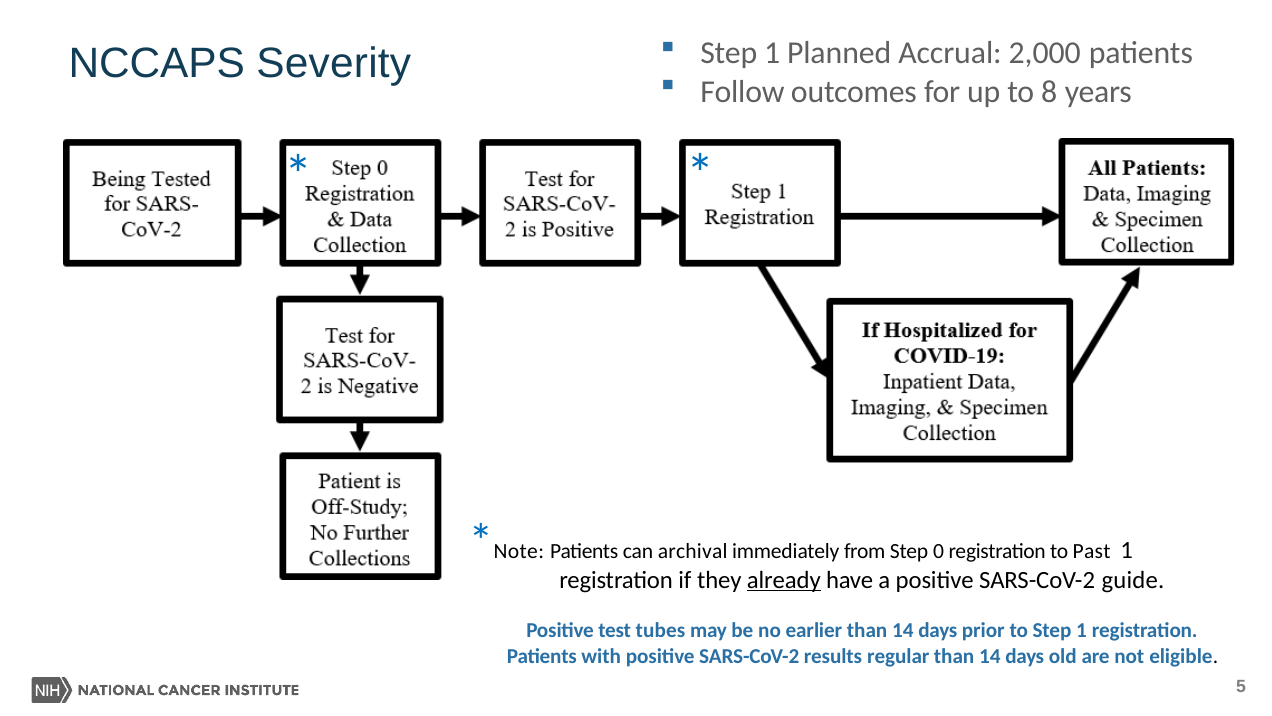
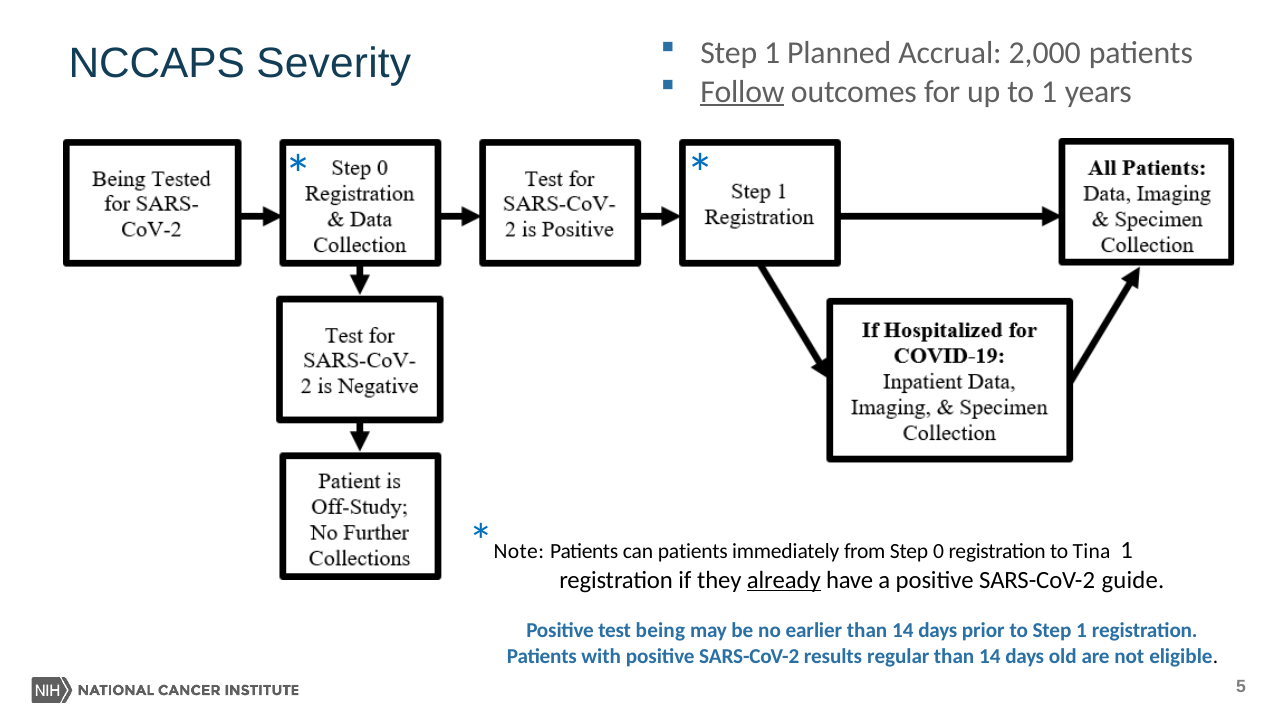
Follow underline: none -> present (742, 92)
to 8: 8 -> 1 (1049, 92)
can archival: archival -> patients (693, 551)
Past: Past -> Tina (1092, 551)
tubes: tubes -> being (660, 630)
